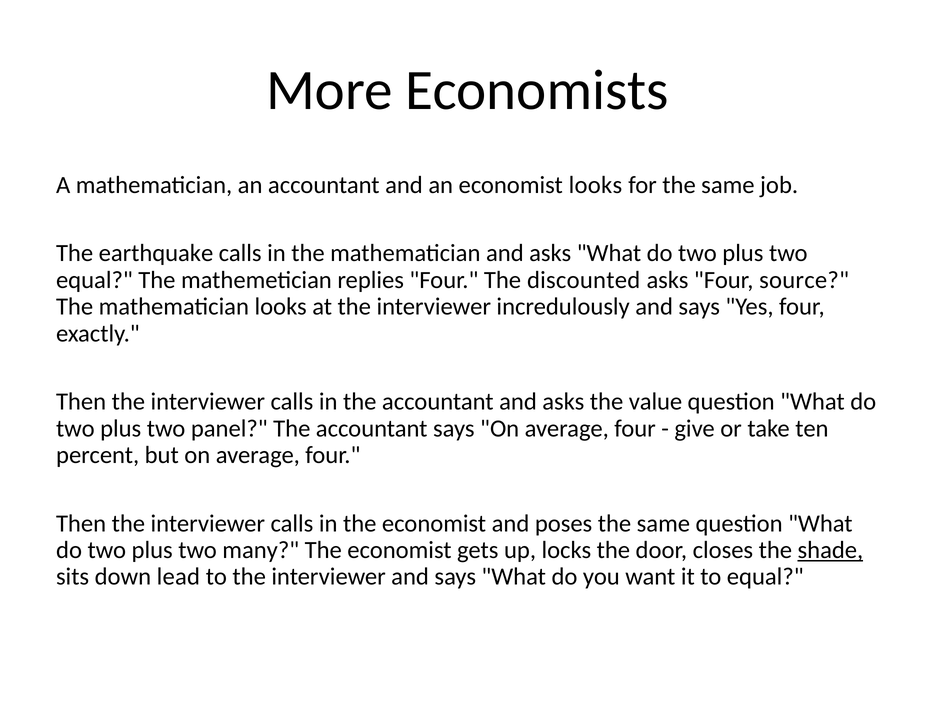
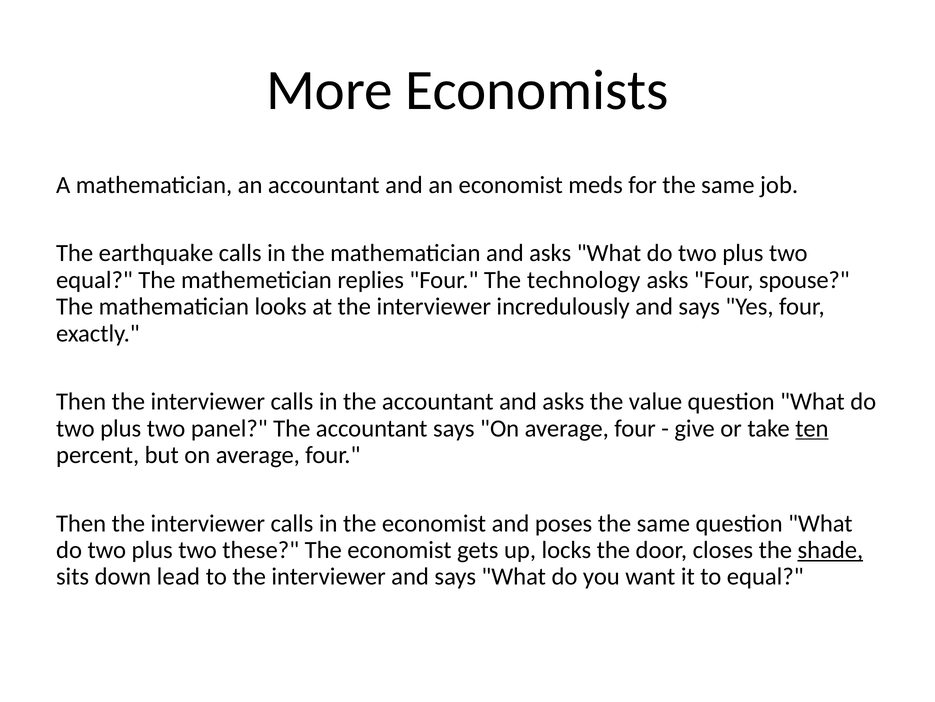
economist looks: looks -> meds (596, 185)
discounted: discounted -> technology (584, 280)
source: source -> spouse (804, 280)
ten underline: none -> present (812, 428)
many: many -> these (261, 549)
